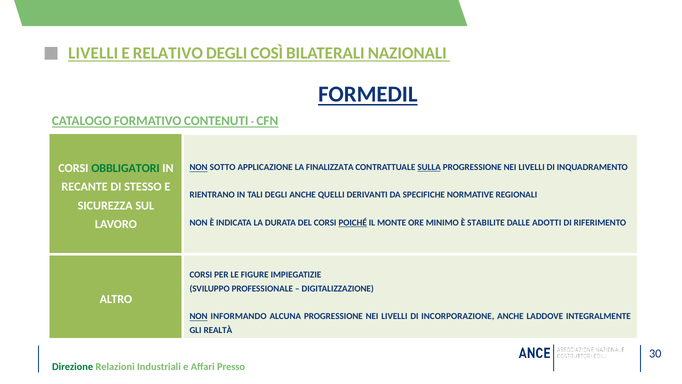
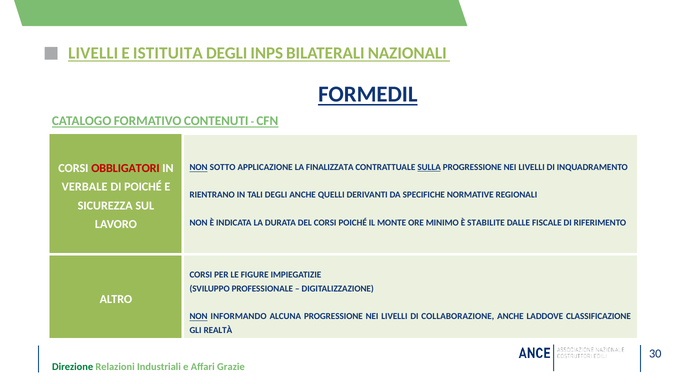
RELATIVO: RELATIVO -> ISTITUITA (168, 53)
COSÌ: COSÌ -> INPS (267, 53)
OBBLIGATORI colour: green -> red (125, 169)
RECANTE: RECANTE -> VERBALE (85, 187)
DI STESSO: STESSO -> POICHÉ (143, 187)
POICHÉ underline: present -> none (353, 223)
ADOTTI: ADOTTI -> FISCALE (547, 223)
INCORPORAZIONE: INCORPORAZIONE -> COLLABORAZIONE (458, 316)
INTEGRALMENTE: INTEGRALMENTE -> CLASSIFICAZIONE (598, 316)
Presso: Presso -> Grazie (231, 367)
